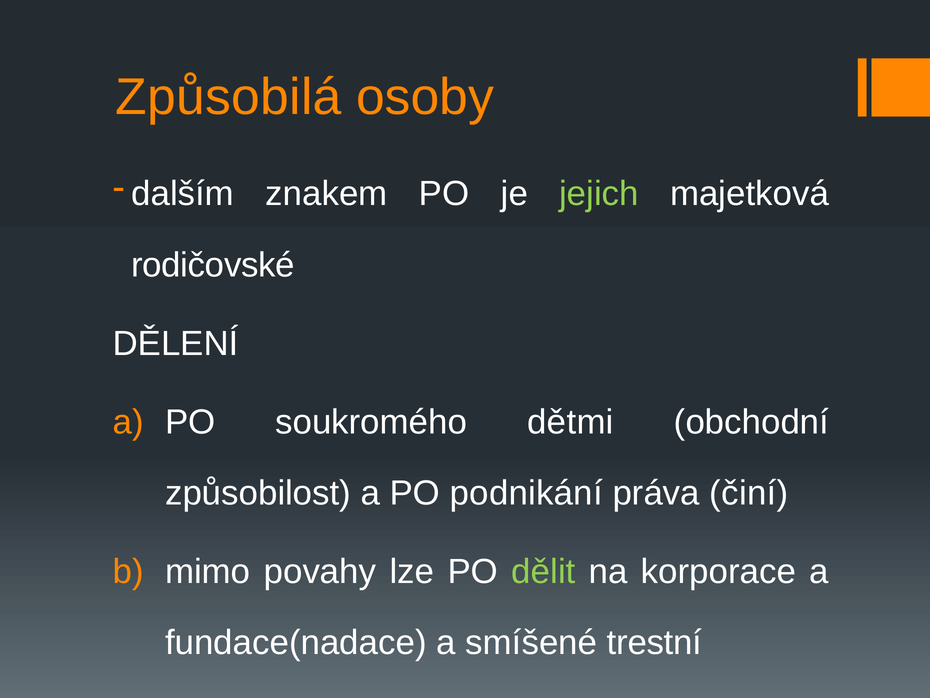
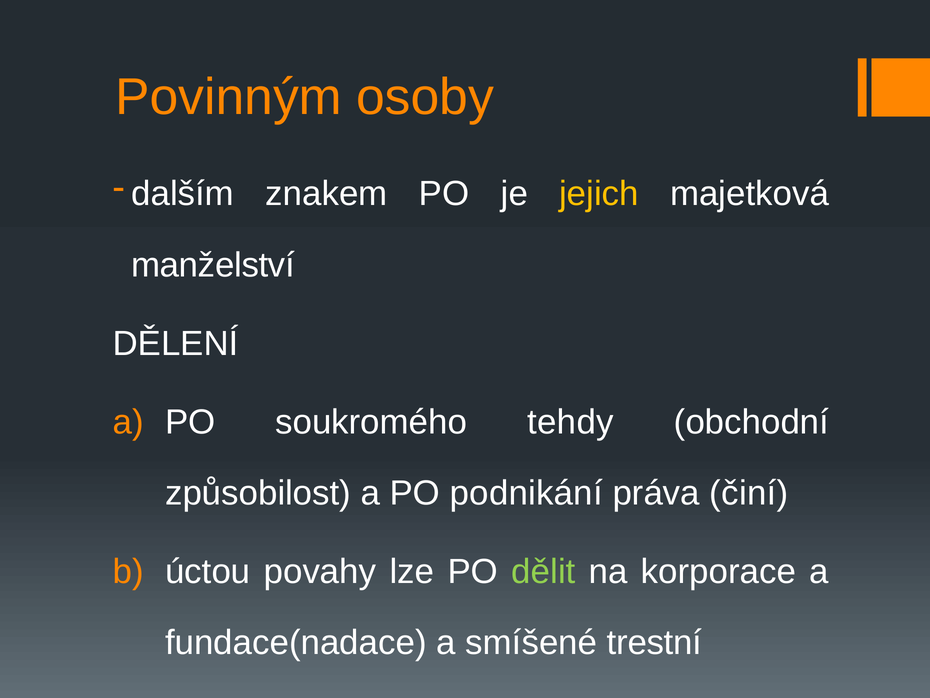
Způsobilá: Způsobilá -> Povinným (229, 97)
jejich colour: light green -> yellow (599, 194)
rodičovské: rodičovské -> manželství (213, 265)
dětmi: dětmi -> tehdy (570, 422)
mimo: mimo -> úctou (208, 571)
